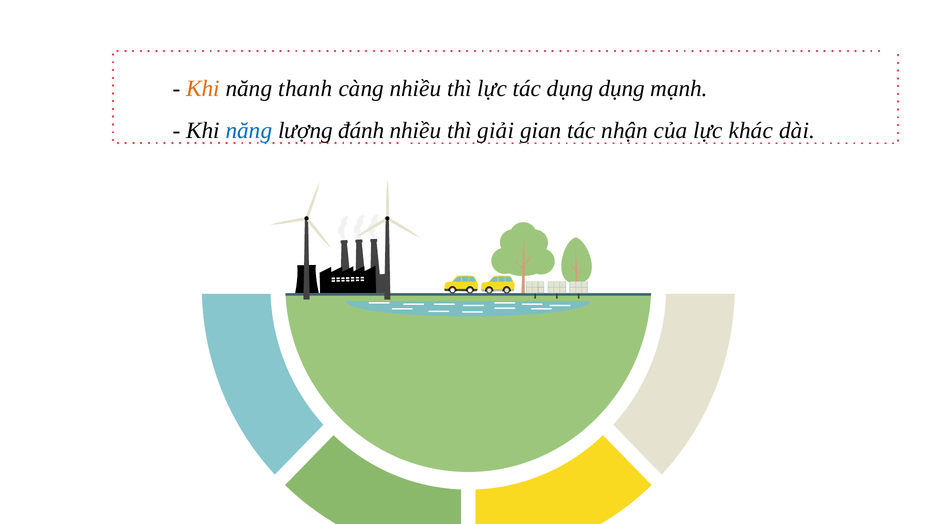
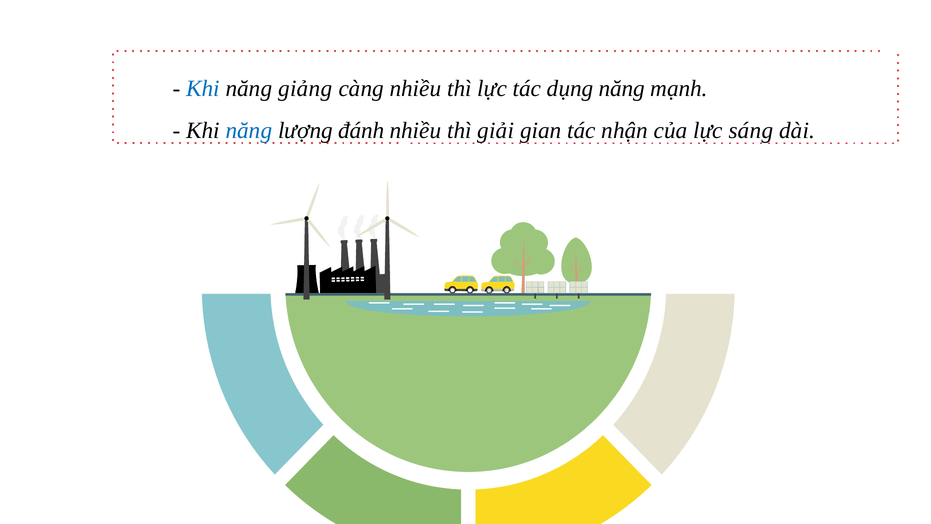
Khi colour: orange -> blue (203, 89)
thanh: thanh -> giảng (305, 89)
dụng dụng: dụng -> năng (622, 89)
khác: khác -> sáng (751, 131)
